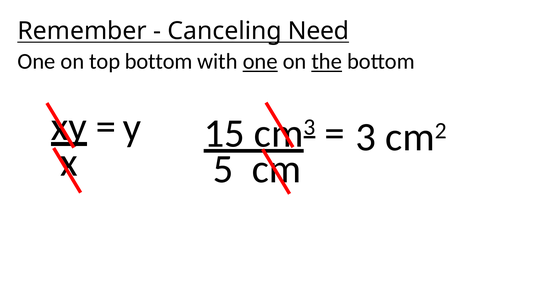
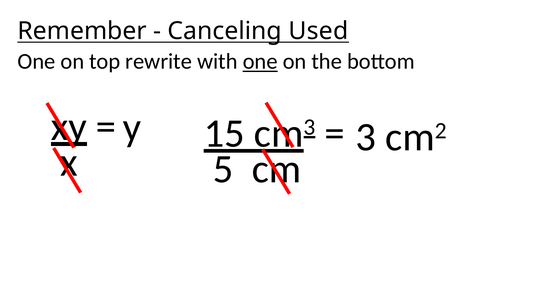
Need: Need -> Used (318, 31)
top bottom: bottom -> rewrite (159, 62)
the underline: present -> none (327, 62)
